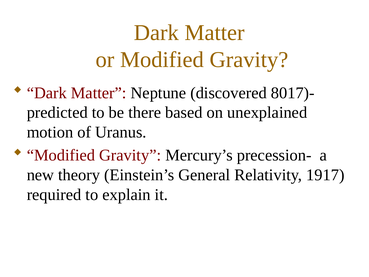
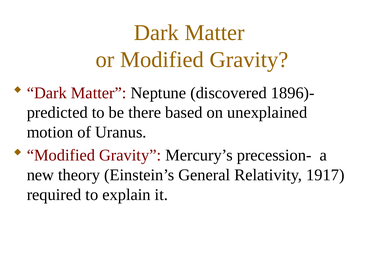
8017)-: 8017)- -> 1896)- (293, 93)
